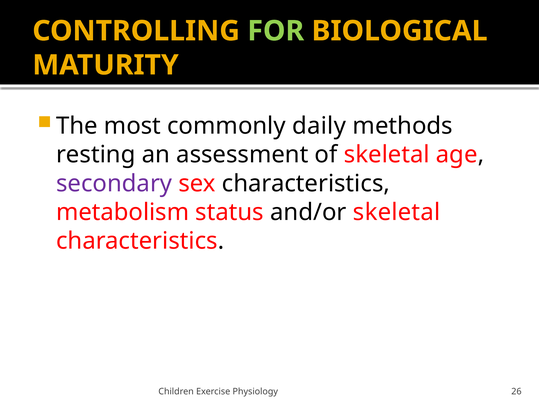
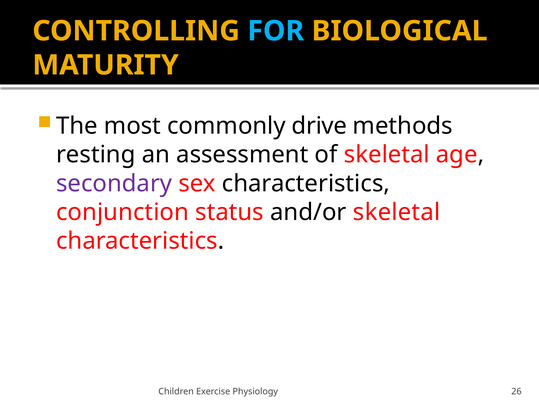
FOR colour: light green -> light blue (276, 31)
daily: daily -> drive (319, 126)
metabolism: metabolism -> conjunction (123, 212)
